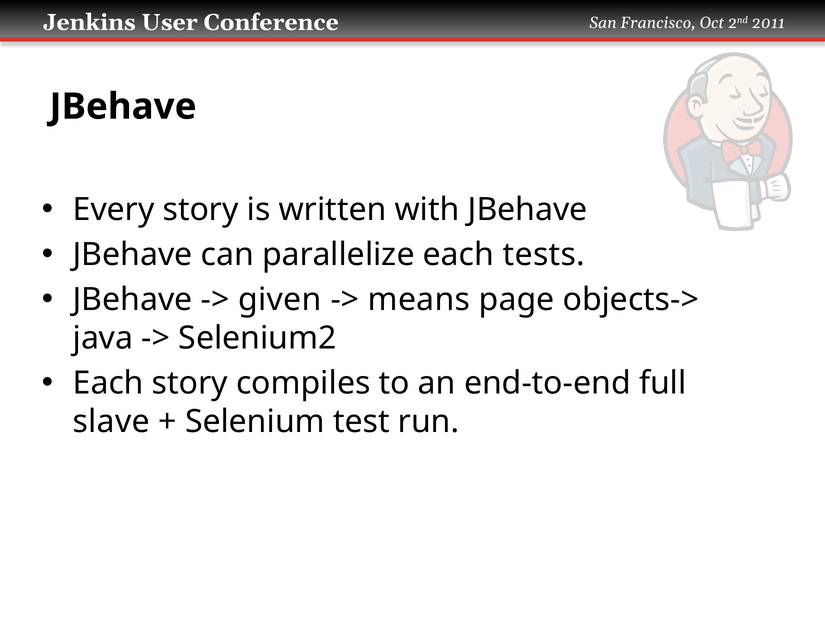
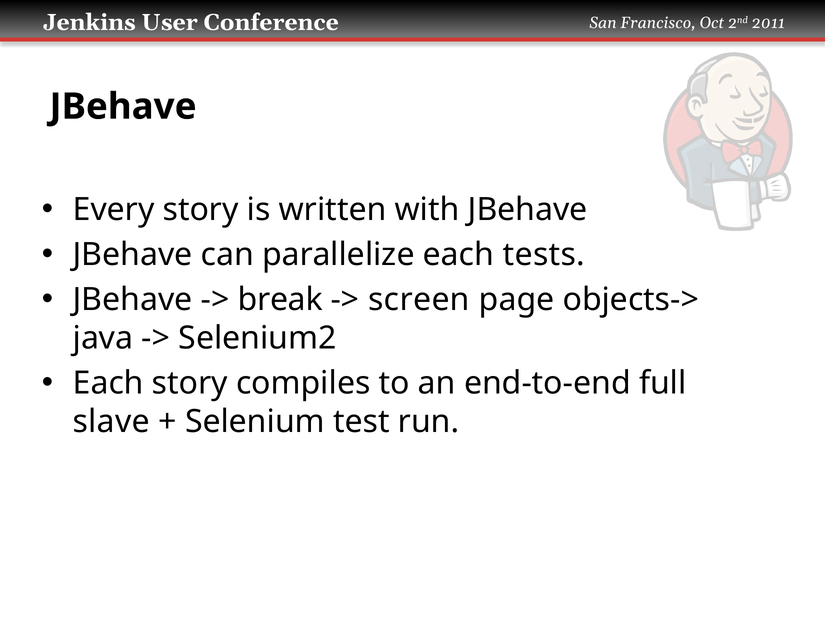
given: given -> break (280, 300)
means: means -> screen (419, 300)
